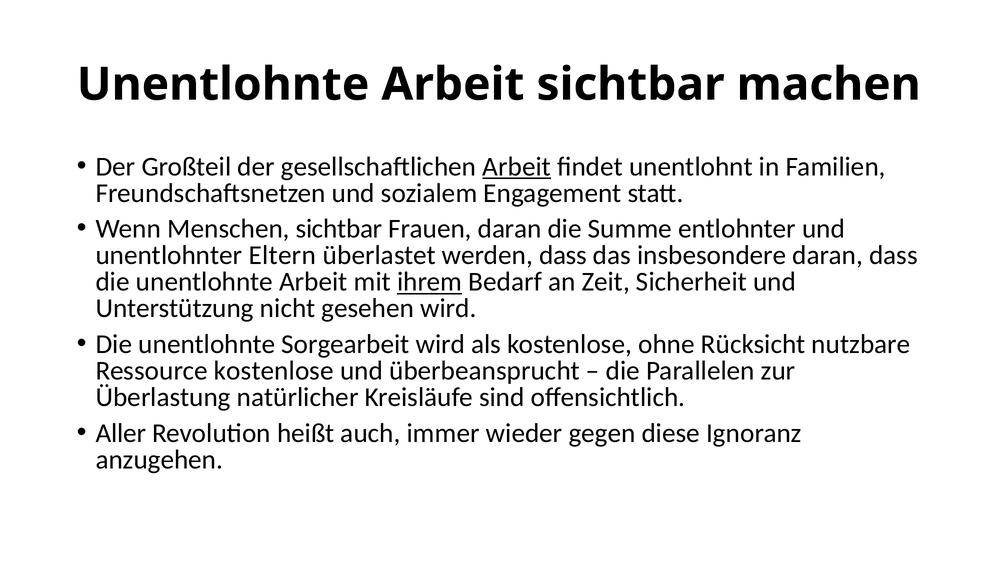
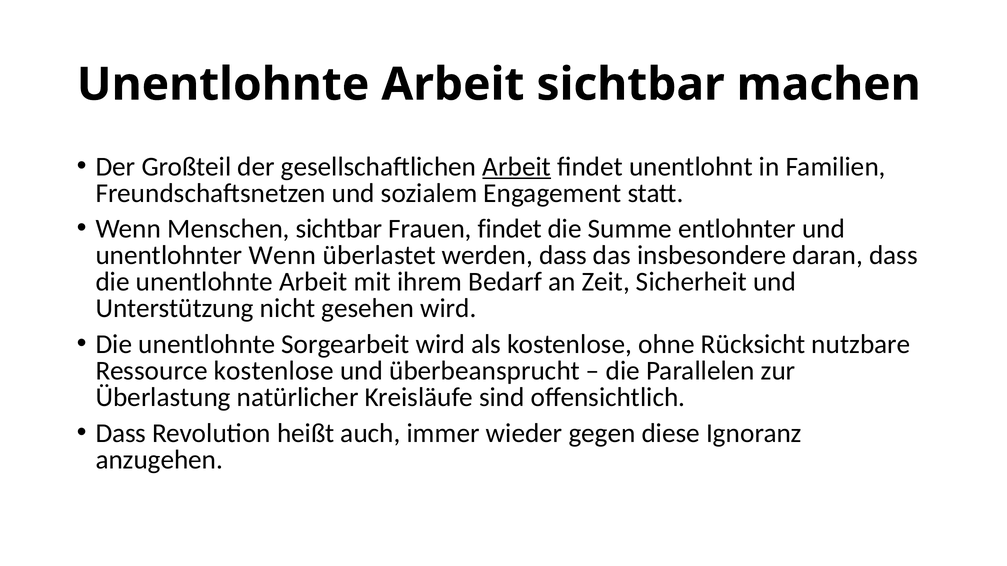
Frauen daran: daran -> findet (510, 229)
unentlohnter Eltern: Eltern -> Wenn (282, 256)
ihrem underline: present -> none (430, 282)
Aller: Aller -> Dass (121, 433)
